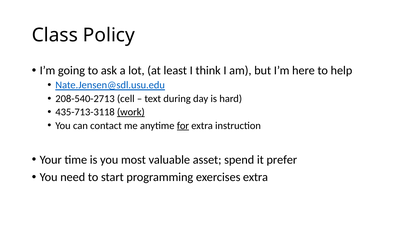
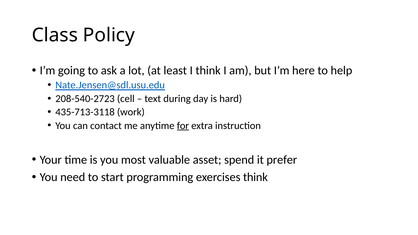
208-540-2713: 208-540-2713 -> 208-540-2723 (85, 99)
work underline: present -> none (131, 112)
exercises extra: extra -> think (255, 177)
